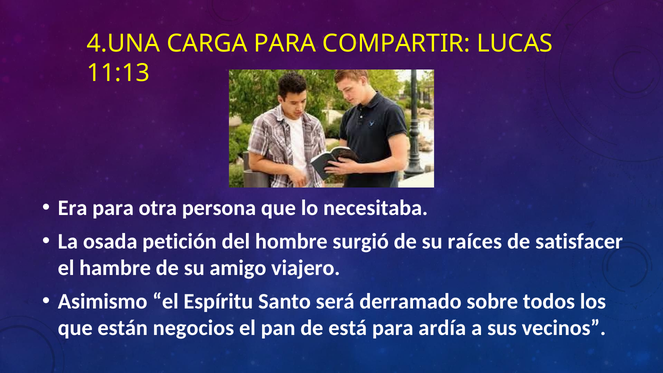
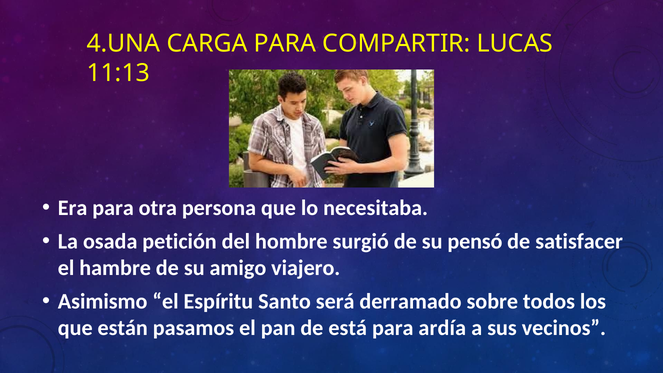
raíces: raíces -> pensó (475, 242)
negocios: negocios -> pasamos (193, 328)
